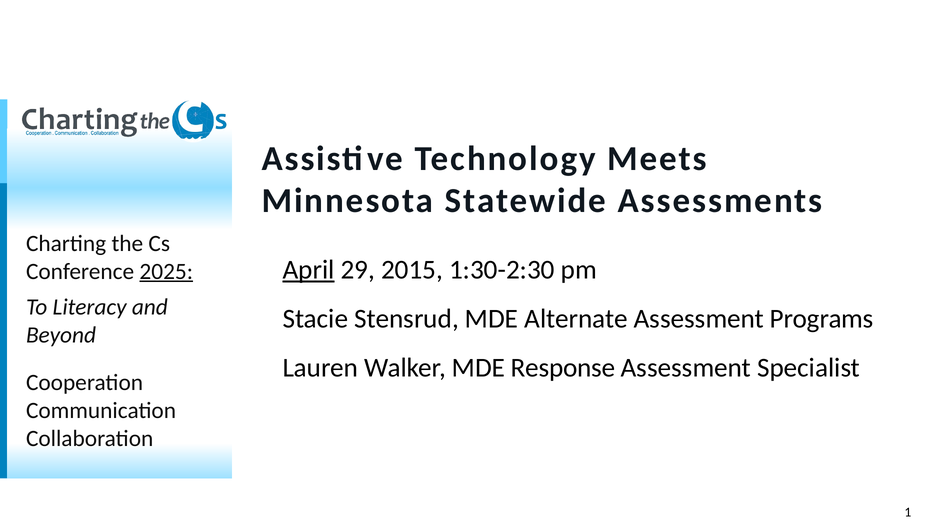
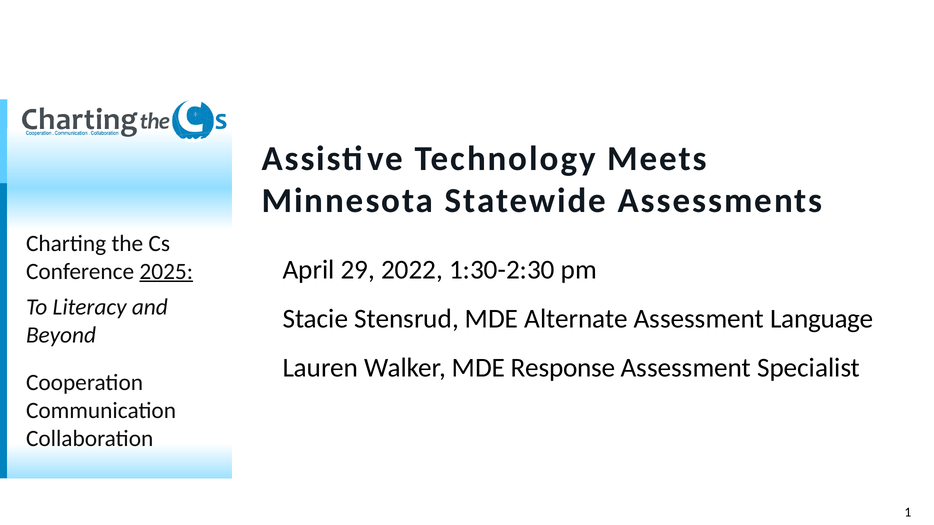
April underline: present -> none (309, 270)
2015: 2015 -> 2022 (412, 270)
Programs: Programs -> Language (822, 319)
